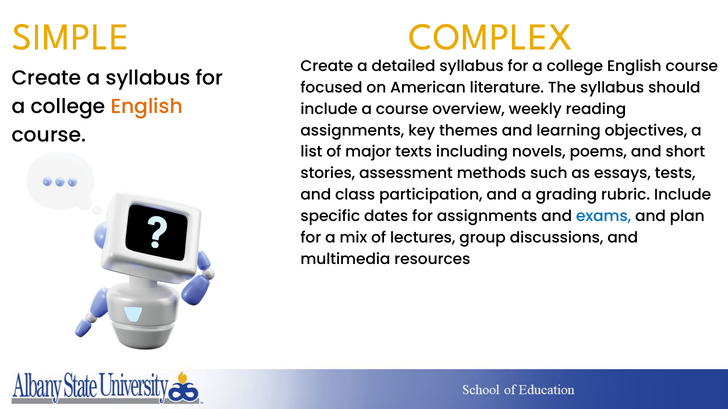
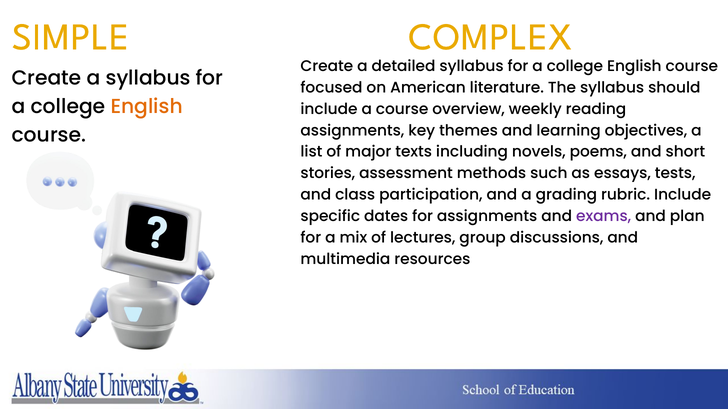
exams colour: blue -> purple (604, 217)
